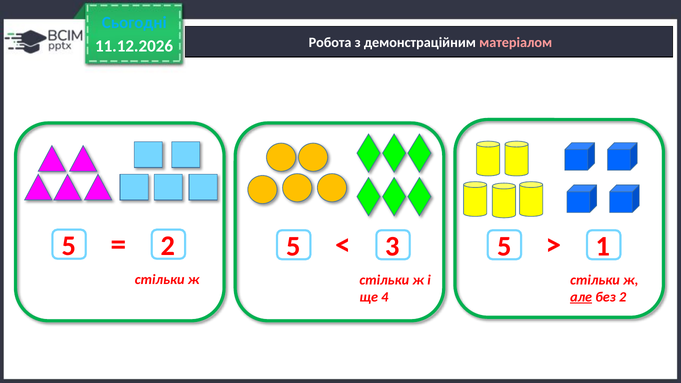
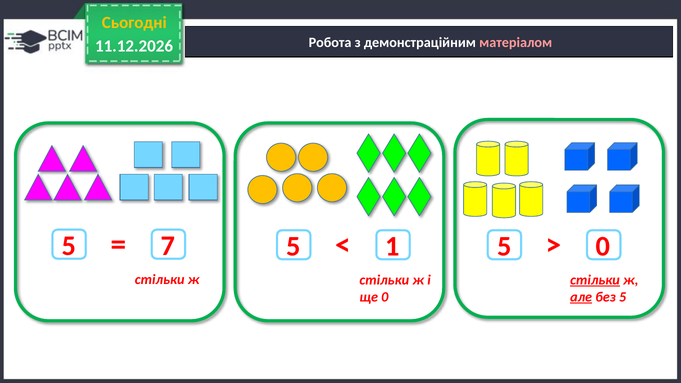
Сьогодні colour: light blue -> yellow (134, 23)
5 2: 2 -> 7 (168, 246)
3: 3 -> 1 (392, 247)
5 1: 1 -> 0 (603, 247)
стільки underline: none -> present (595, 280)
ще 4: 4 -> 0 (385, 297)
без 2: 2 -> 5 (623, 297)
